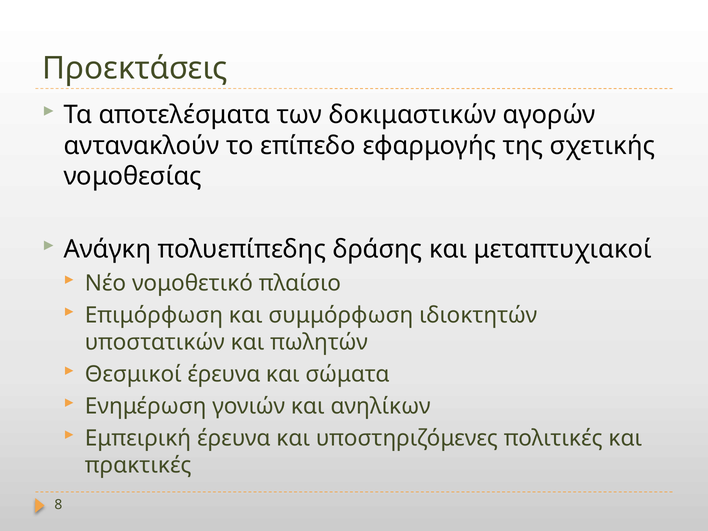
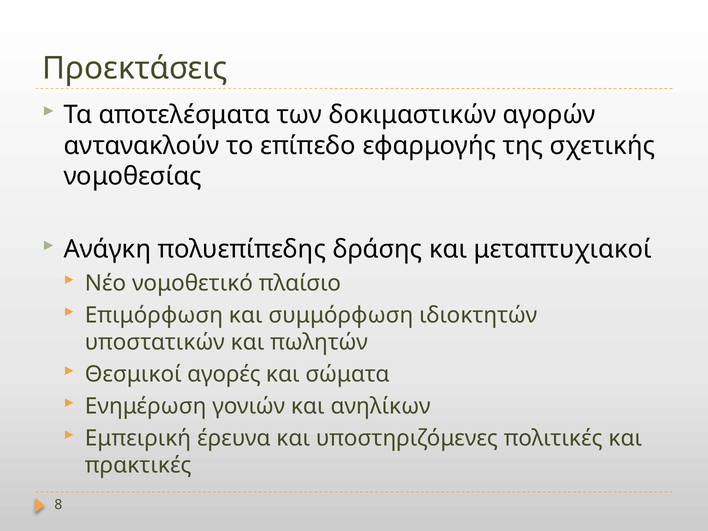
Θεσμικοί έρευνα: έρευνα -> αγορές (224, 374)
